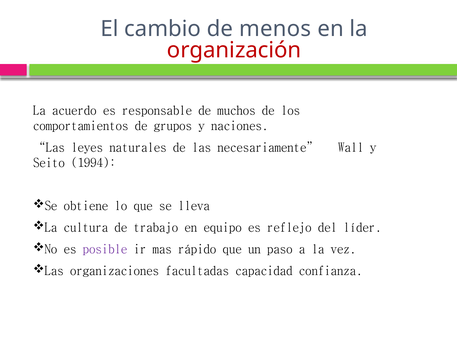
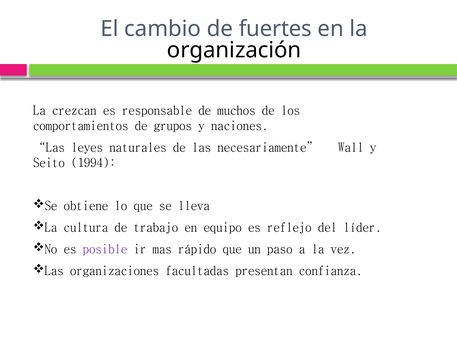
menos: menos -> fuertes (275, 29)
organización colour: red -> black (234, 50)
acuerdo: acuerdo -> crezcan (74, 111)
capacidad: capacidad -> presentan (264, 271)
